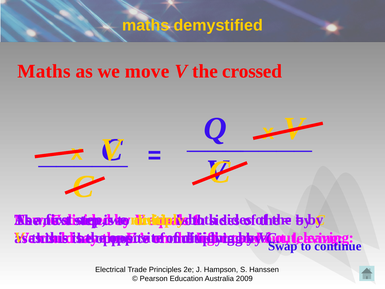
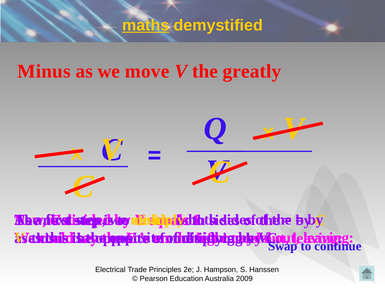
maths underline: none -> present (146, 25)
Maths: Maths -> Minus (44, 71)
crossed: crossed -> greatly (252, 71)
